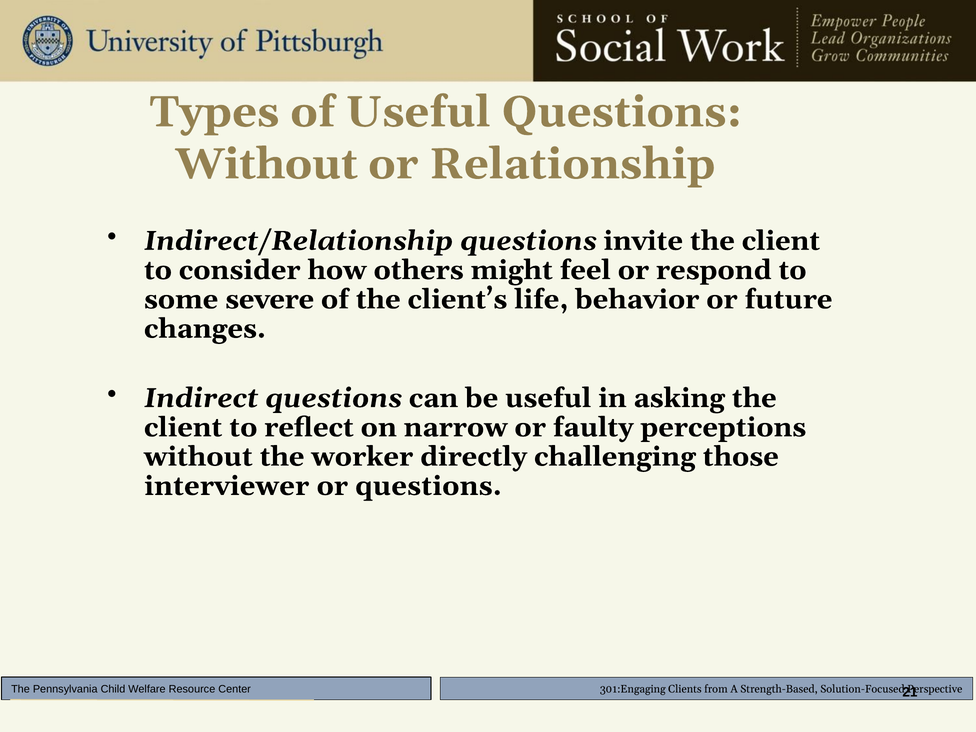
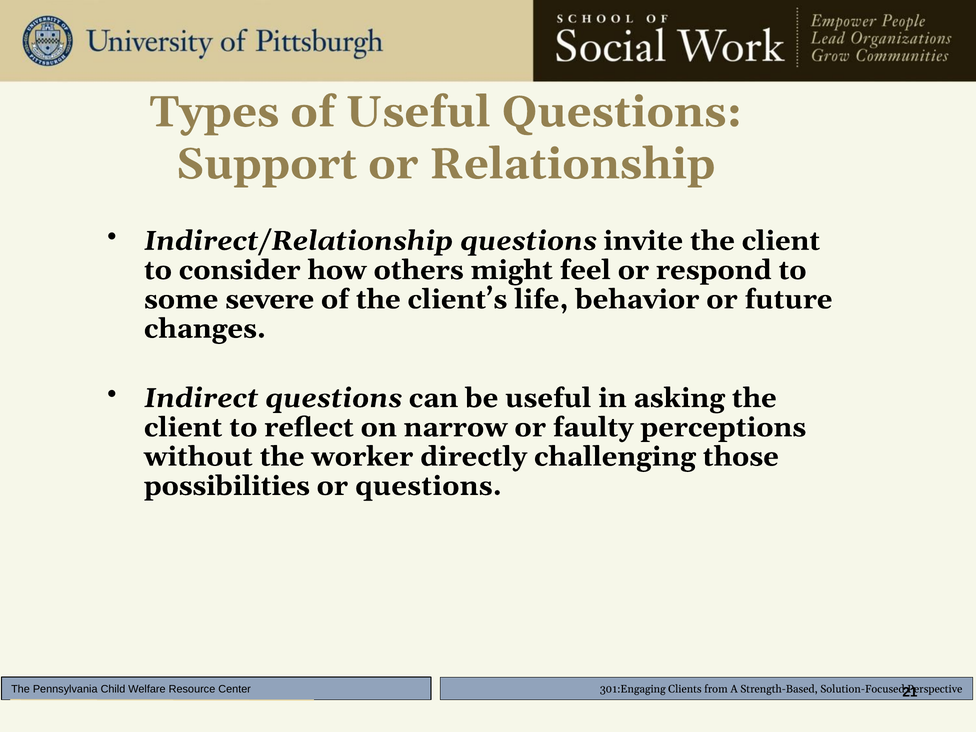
Without: Without -> Support (267, 164)
interviewer: interviewer -> possibilities (227, 486)
